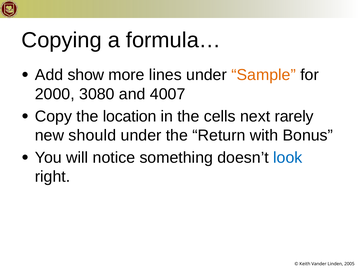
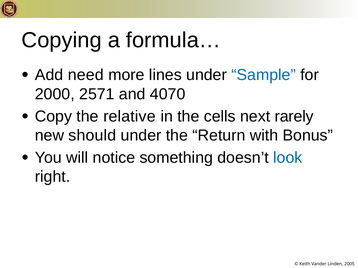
show: show -> need (86, 75)
Sample colour: orange -> blue (264, 75)
3080: 3080 -> 2571 (97, 94)
4007: 4007 -> 4070 (168, 94)
location: location -> relative (129, 116)
